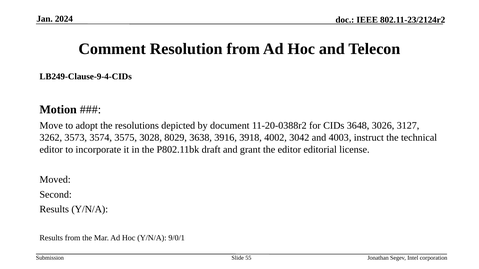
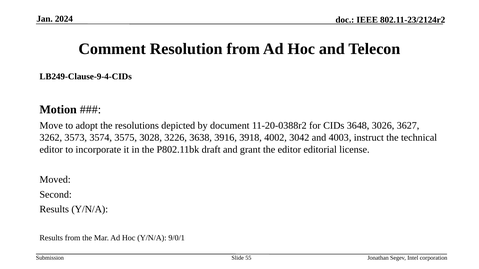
3127: 3127 -> 3627 (408, 126)
8029: 8029 -> 3226 (176, 138)
